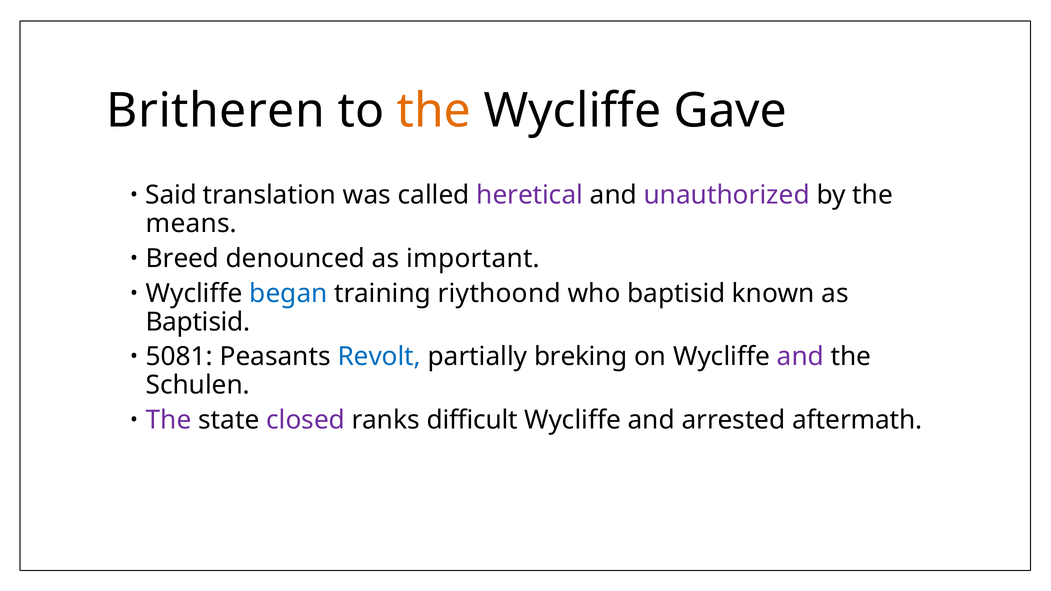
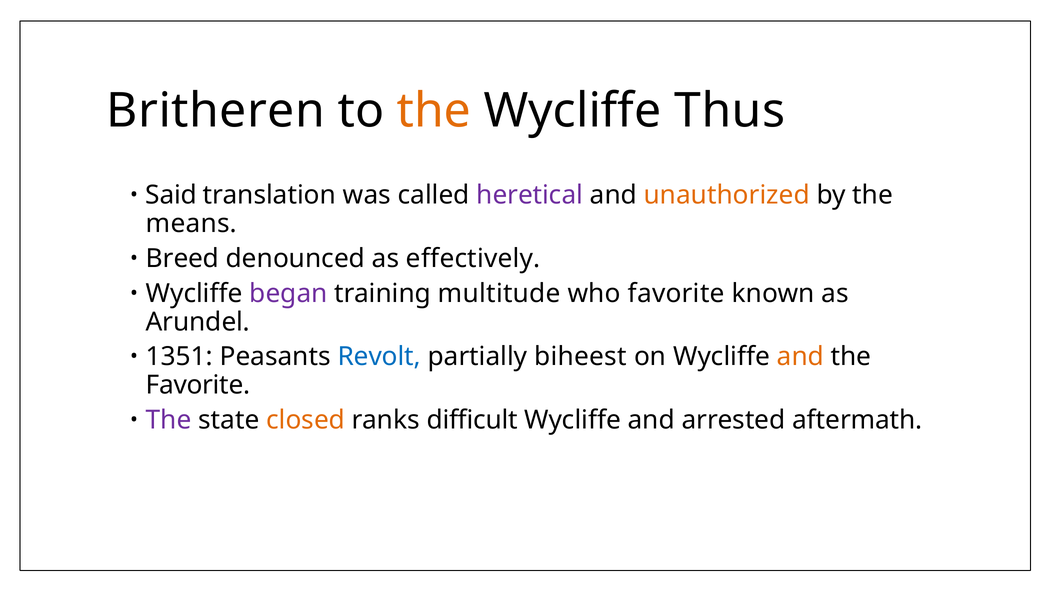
Gave: Gave -> Thus (730, 111)
unauthorized colour: purple -> orange (727, 195)
important: important -> effectively (473, 259)
began colour: blue -> purple (289, 294)
riythoond: riythoond -> multitude (499, 294)
who baptisid: baptisid -> favorite (676, 294)
Baptisid: Baptisid -> Arundel (198, 322)
5081: 5081 -> 1351 (179, 357)
breking: breking -> biheest (581, 357)
and colour: purple -> orange (800, 357)
Schulen: Schulen -> Favorite (198, 385)
closed colour: purple -> orange (306, 420)
